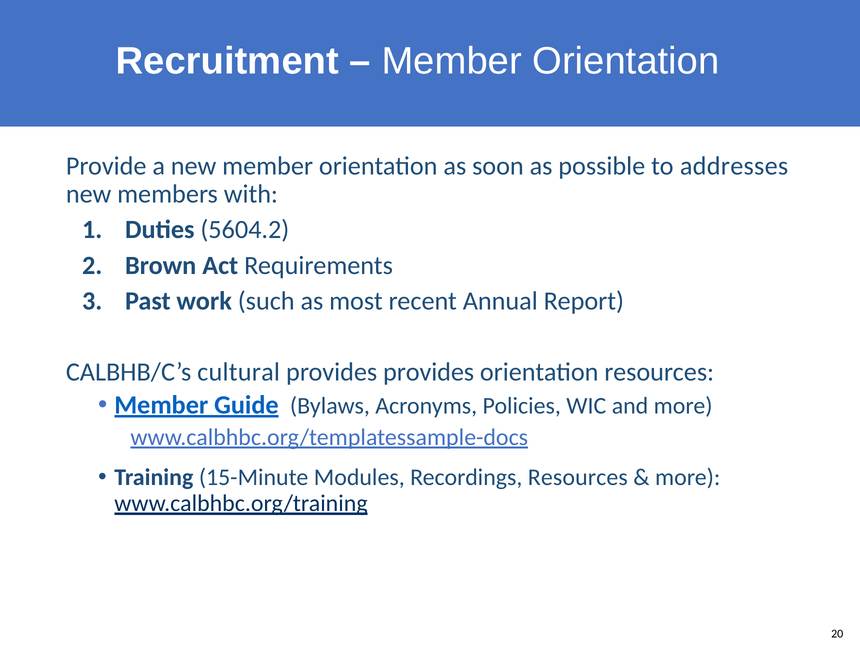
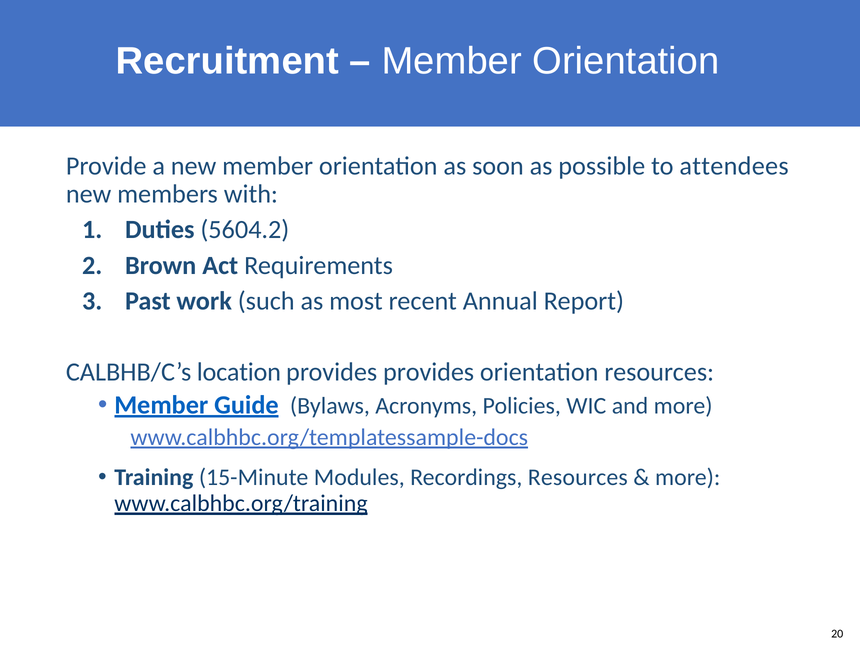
addresses: addresses -> attendees (734, 166)
cultural: cultural -> location (239, 372)
